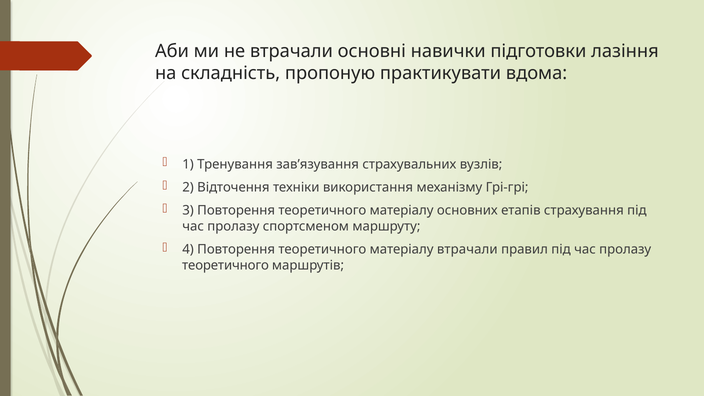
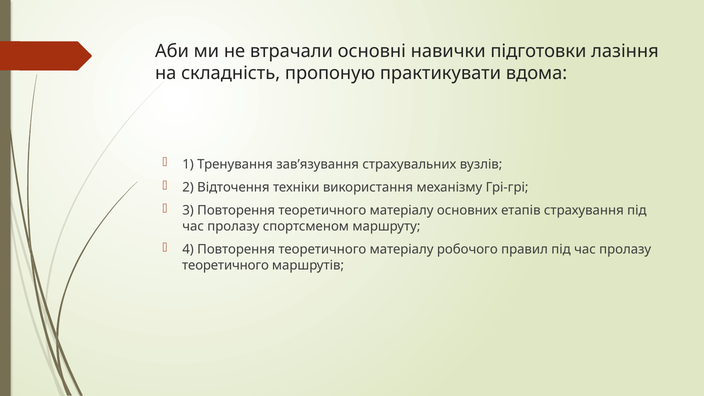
матеріалу втрачали: втрачали -> робочого (467, 250)
